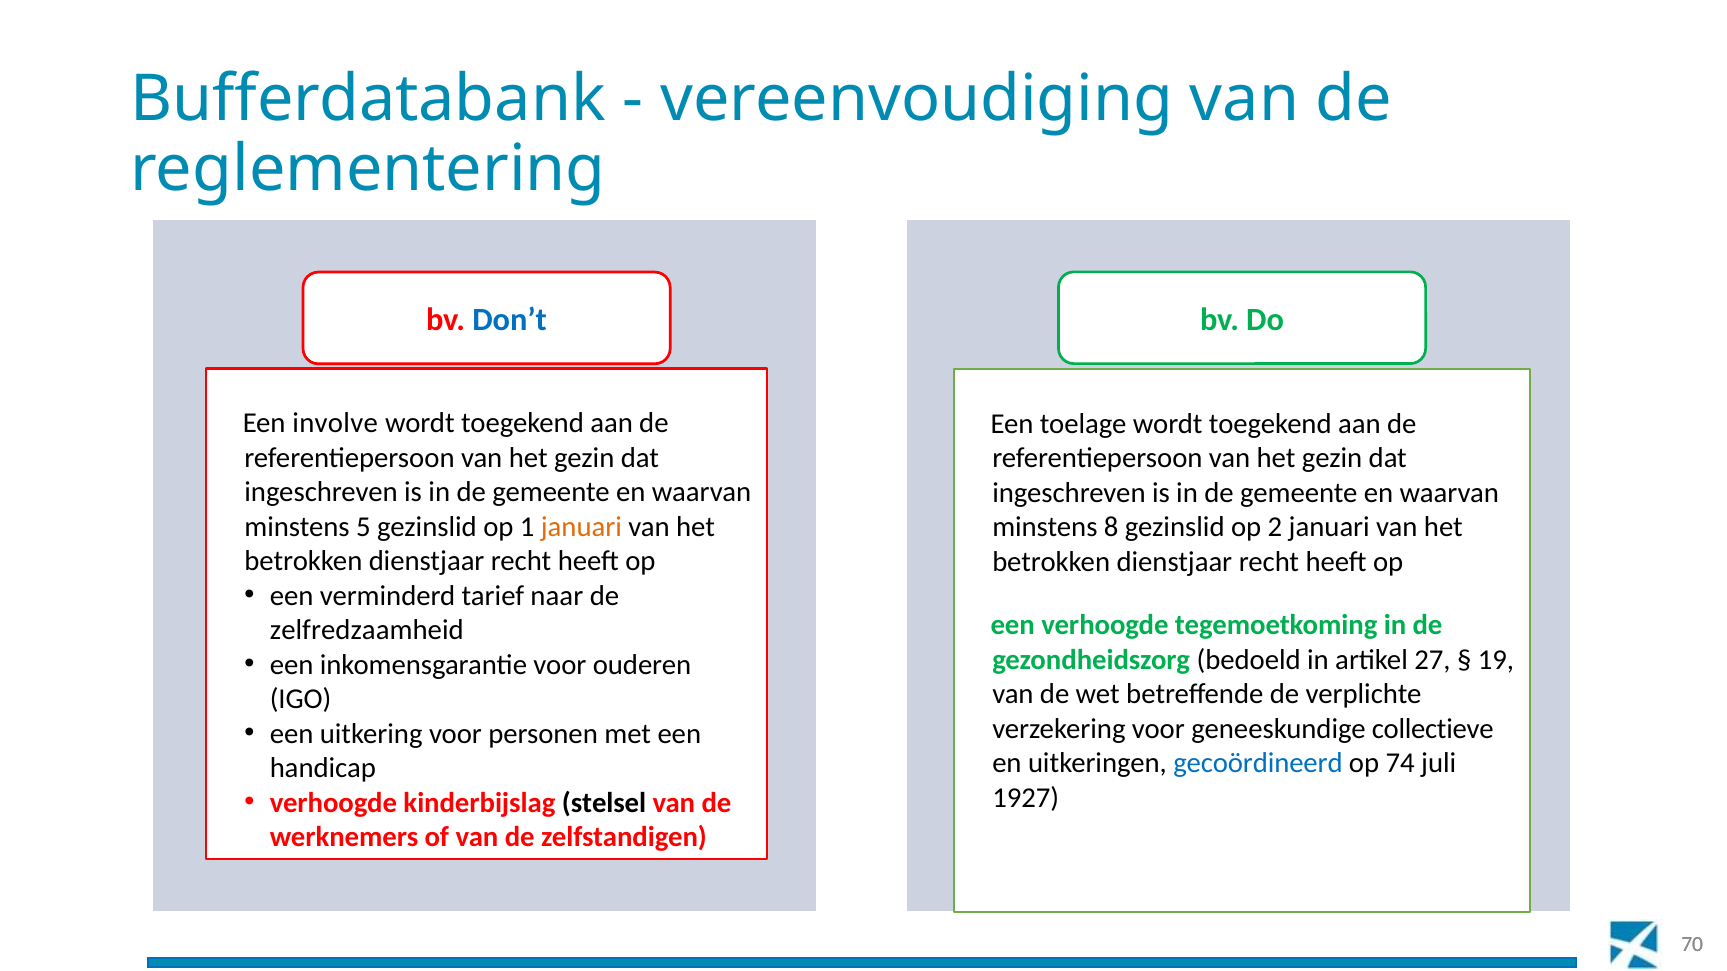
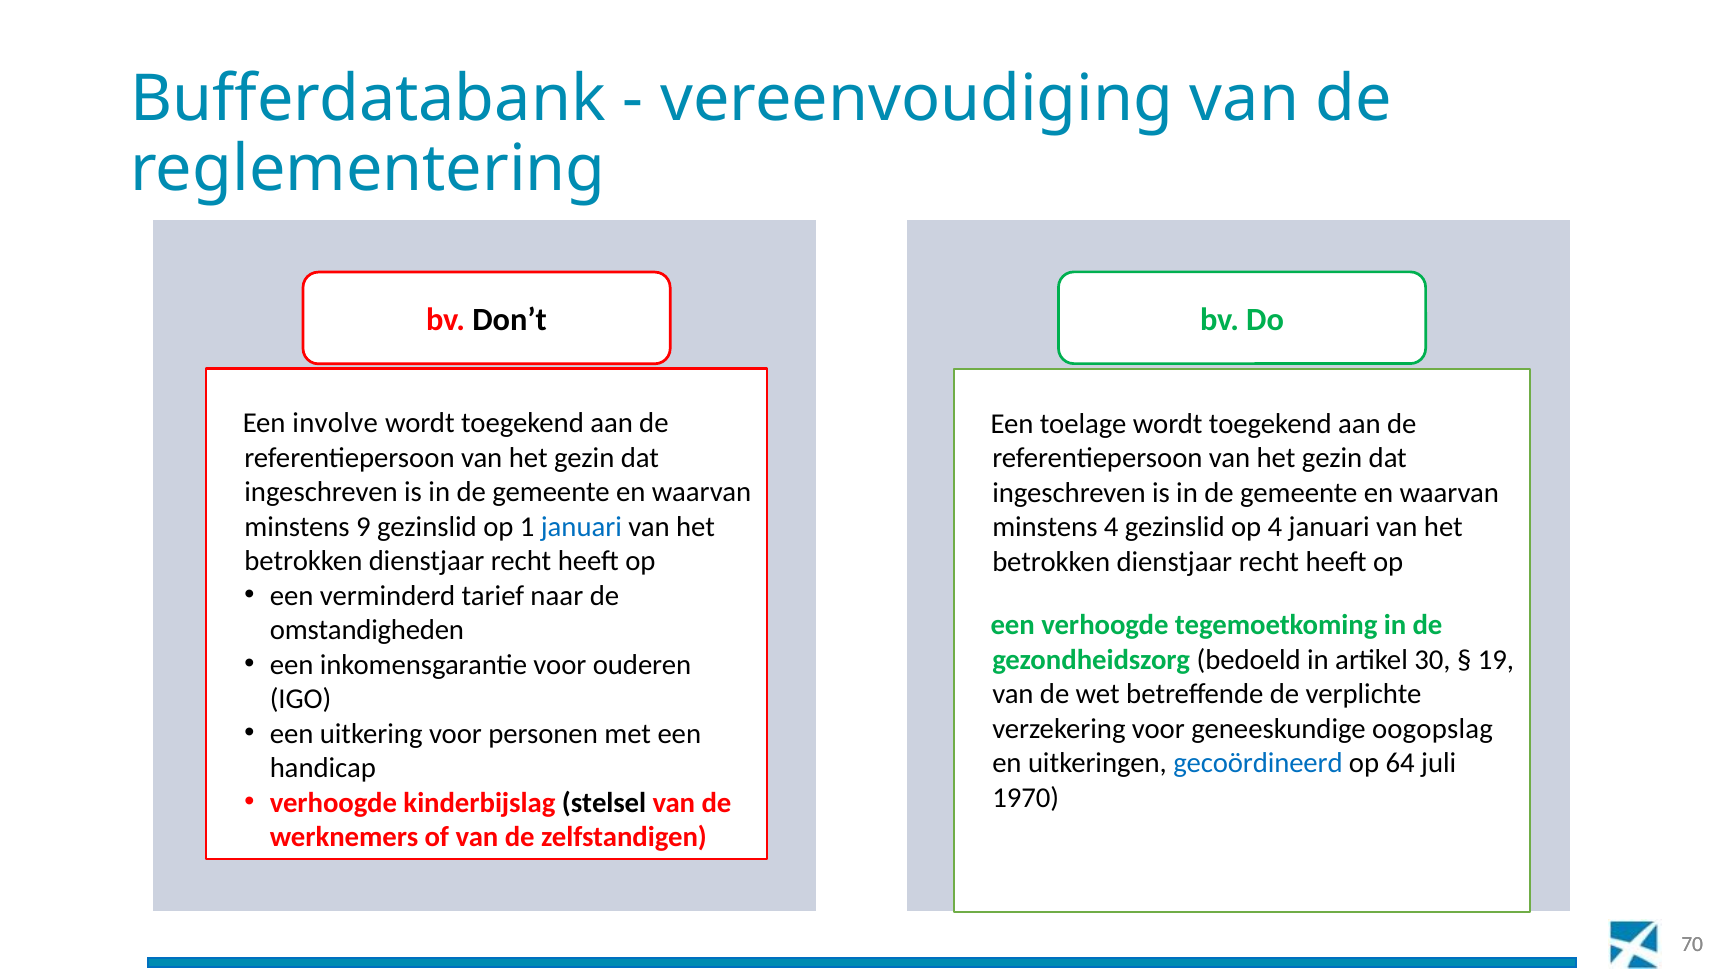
Don’t colour: blue -> black (510, 320)
5: 5 -> 9 (363, 527)
januari colour: orange -> blue (581, 527)
minstens 8: 8 -> 4 (1111, 527)
op 2: 2 -> 4 (1275, 527)
zelfredzaamheid: zelfredzaamheid -> omstandigheden (367, 631)
27: 27 -> 30 (1432, 660)
collectieve: collectieve -> oogopslag (1432, 729)
74: 74 -> 64 (1400, 764)
1927: 1927 -> 1970 (1026, 798)
